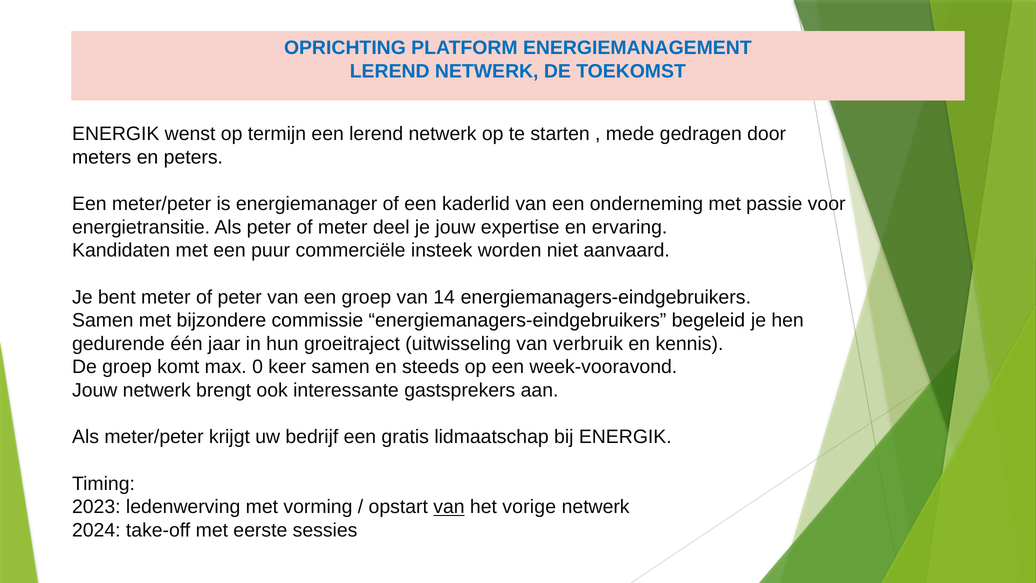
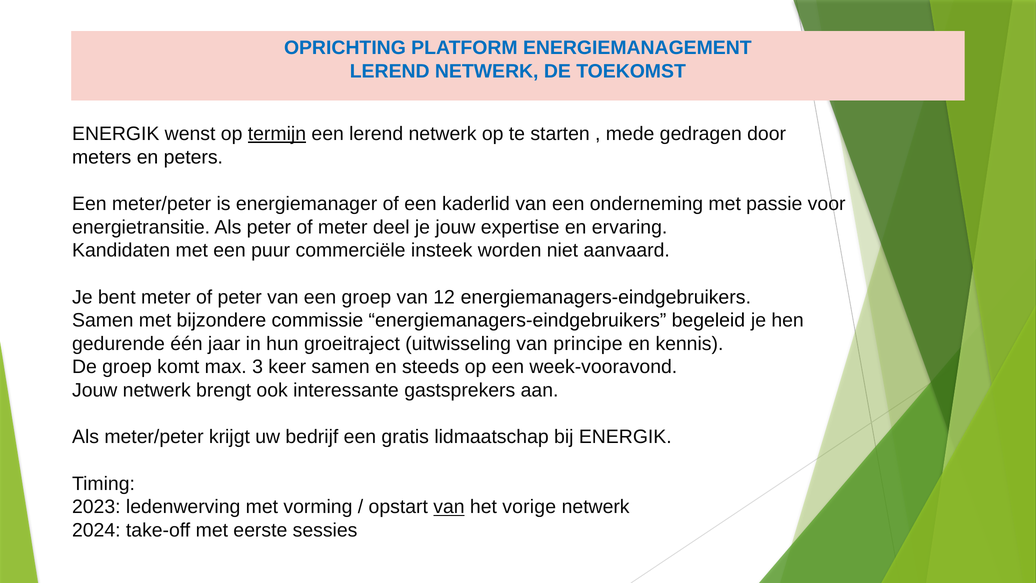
termijn underline: none -> present (277, 134)
14: 14 -> 12 (444, 297)
verbruik: verbruik -> principe (588, 344)
0: 0 -> 3 (258, 367)
